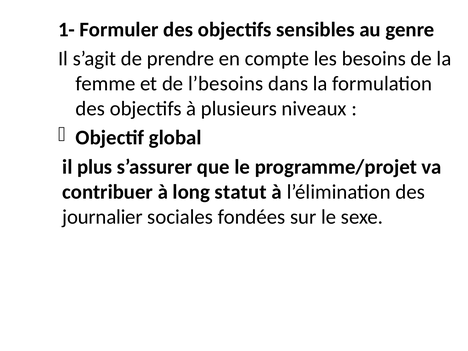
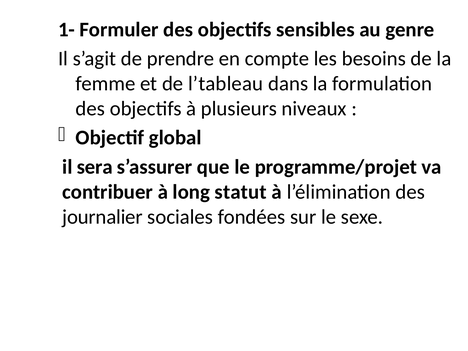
l’besoins: l’besoins -> l’tableau (226, 84)
plus: plus -> sera (95, 167)
